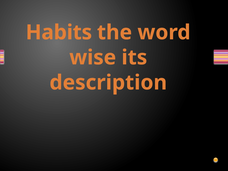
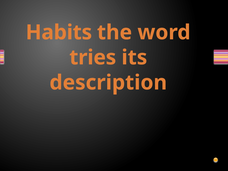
wise: wise -> tries (93, 58)
